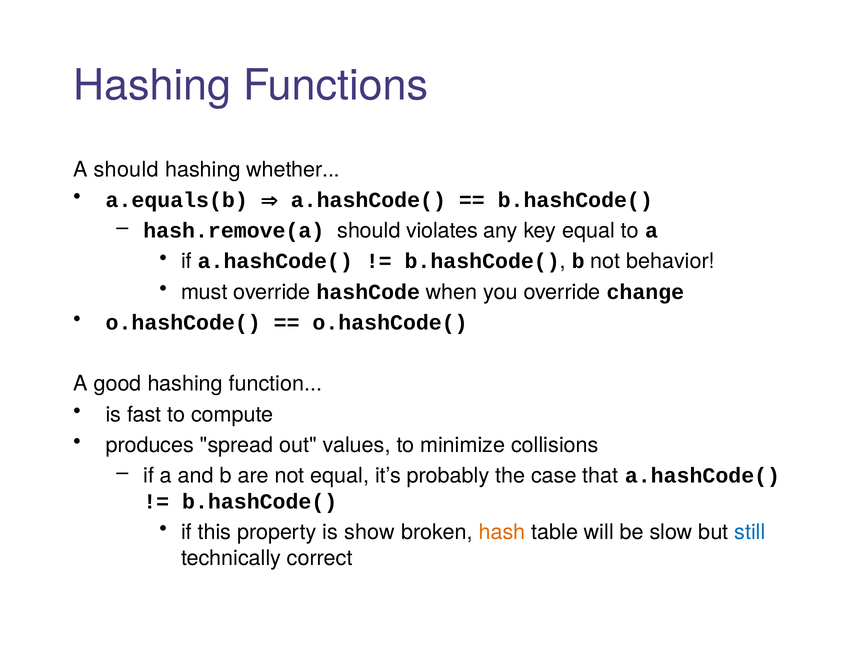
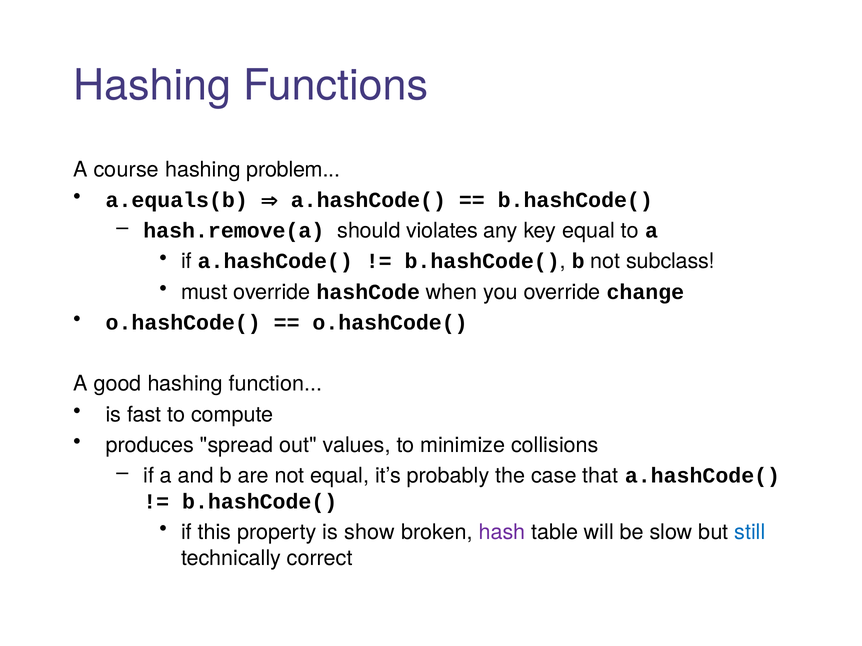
A should: should -> course (126, 170)
whether: whether -> problem (293, 170)
behavior: behavior -> subclass (671, 262)
hash colour: orange -> purple (502, 533)
